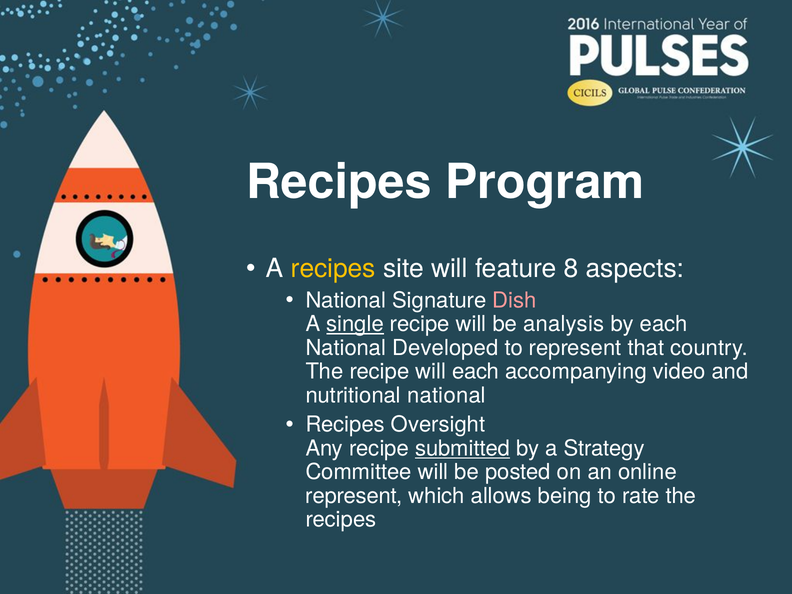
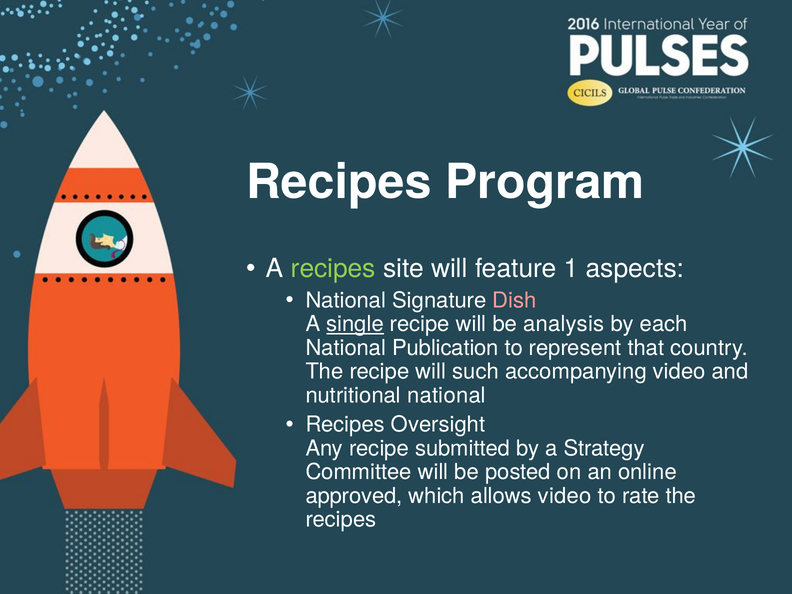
recipes colour: yellow -> light green (333, 269)
8: 8 -> 1 (571, 269)
Developed: Developed -> Publication (445, 348)
will each: each -> such (475, 372)
submitted underline: present -> none (463, 448)
represent: represent -> approved (354, 496)
allows being: being -> video (565, 496)
